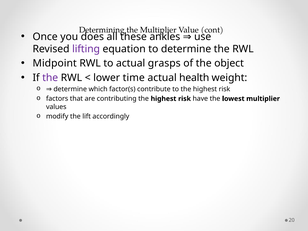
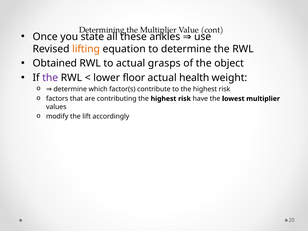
does: does -> state (92, 37)
lifting colour: purple -> orange (86, 49)
Midpoint: Midpoint -> Obtained (55, 63)
time: time -> floor (134, 78)
